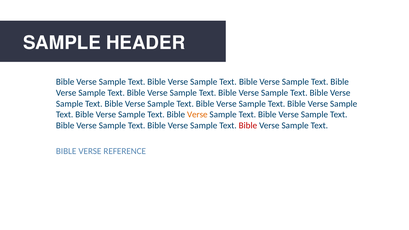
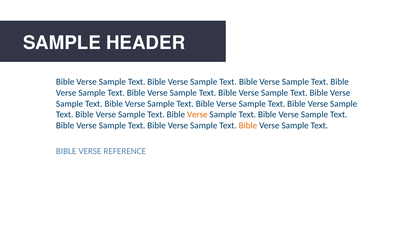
Bible colour: red -> orange (248, 126)
